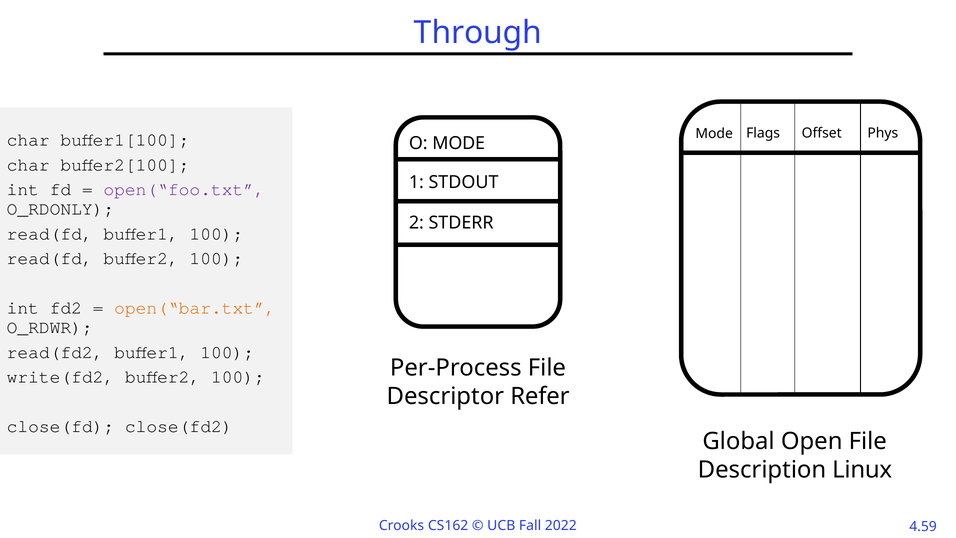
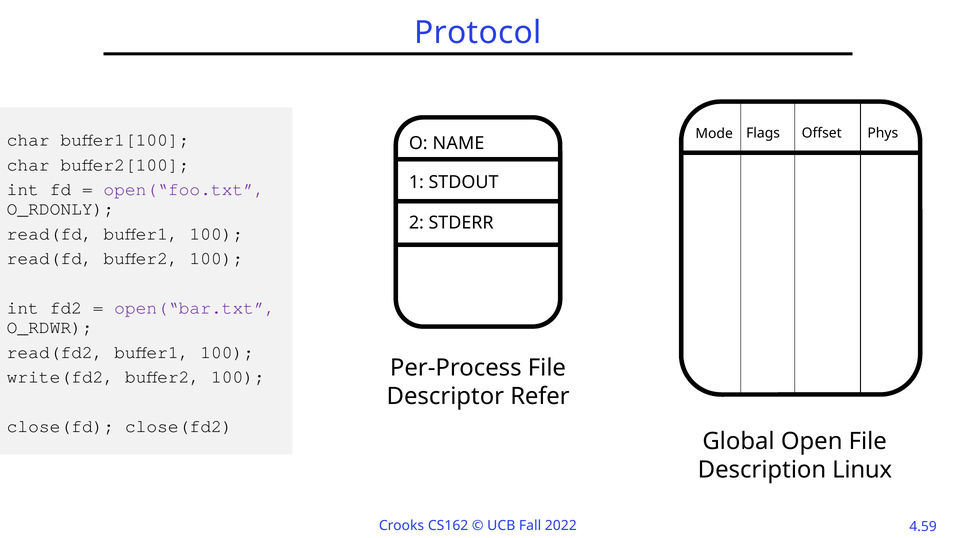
Through: Through -> Protocol (478, 33)
O MODE: MODE -> NAME (459, 143)
open(“bar.txt colour: orange -> purple (195, 308)
